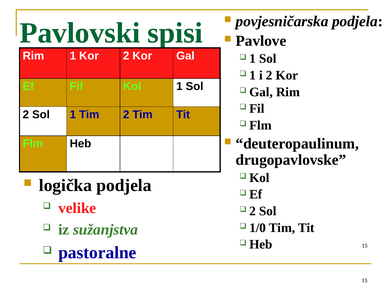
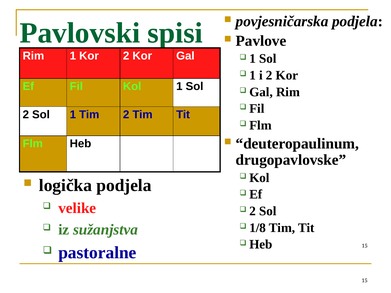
1/0: 1/0 -> 1/8 (258, 228)
